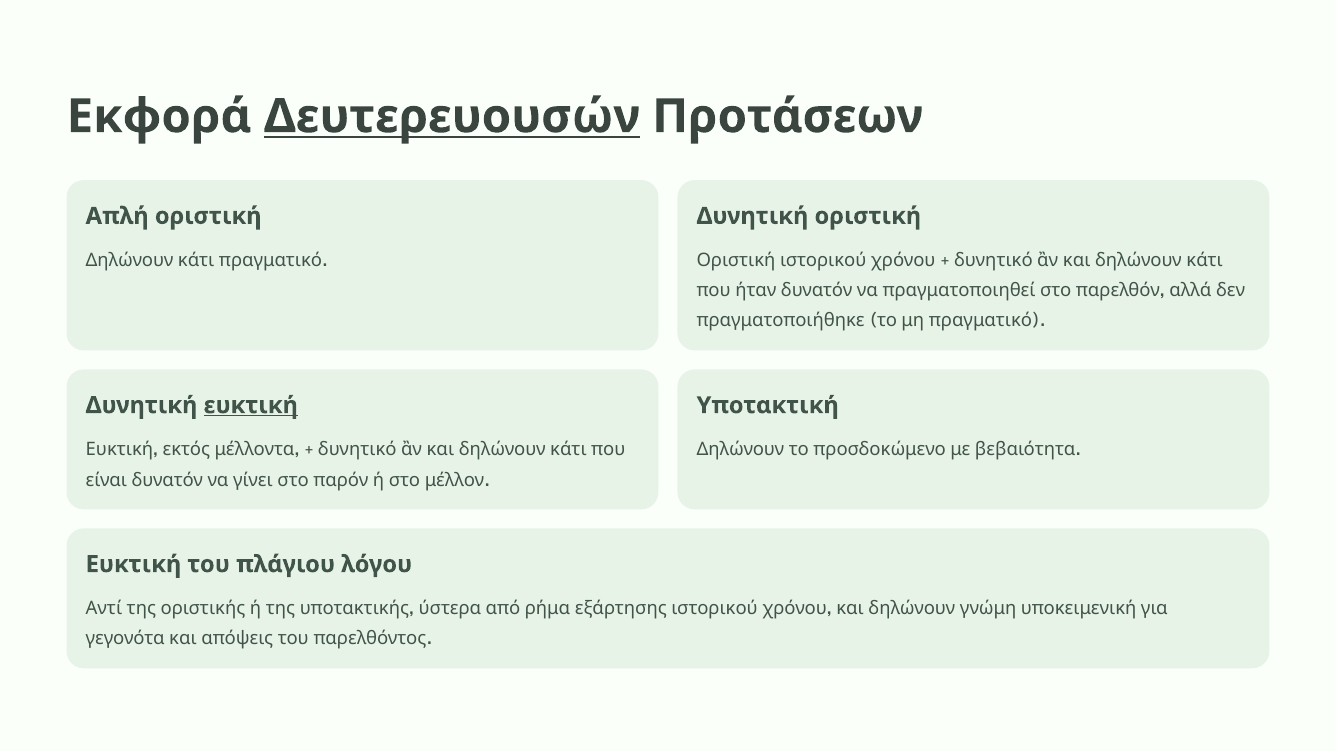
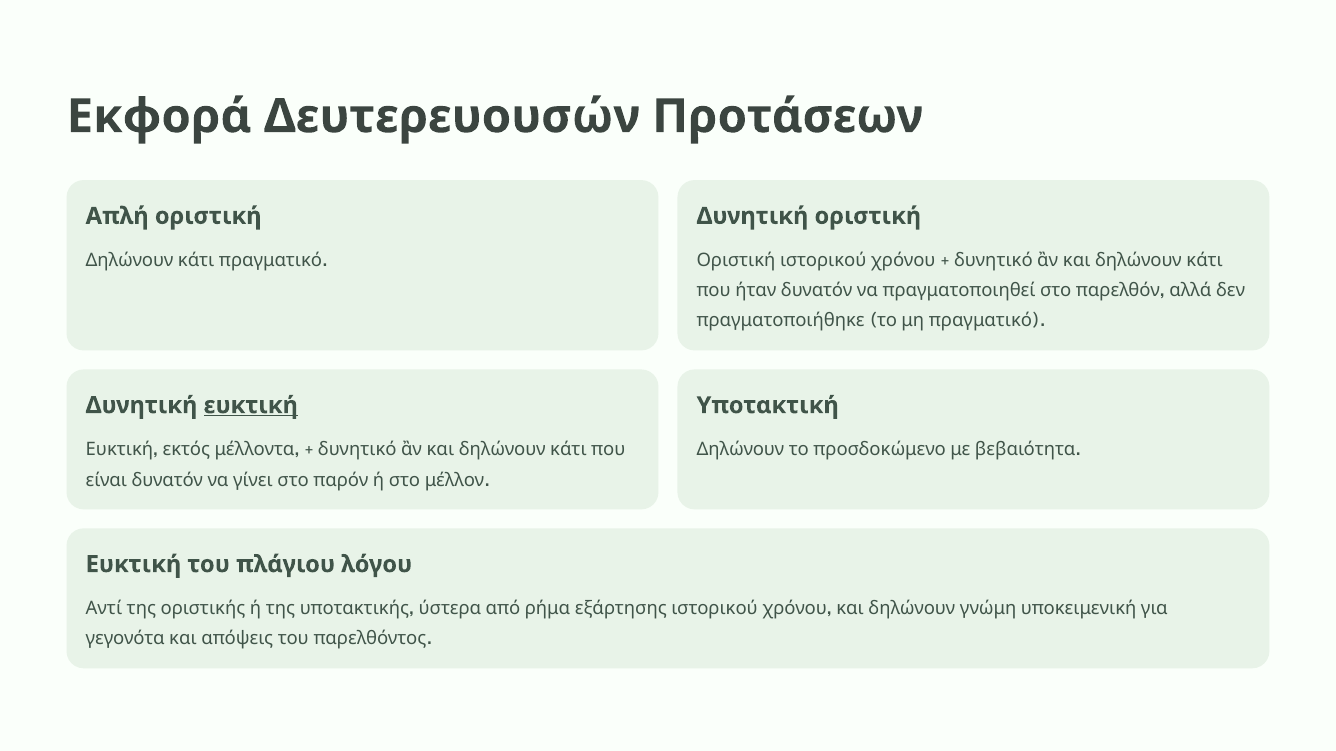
Δευτερευουσών underline: present -> none (452, 117)
